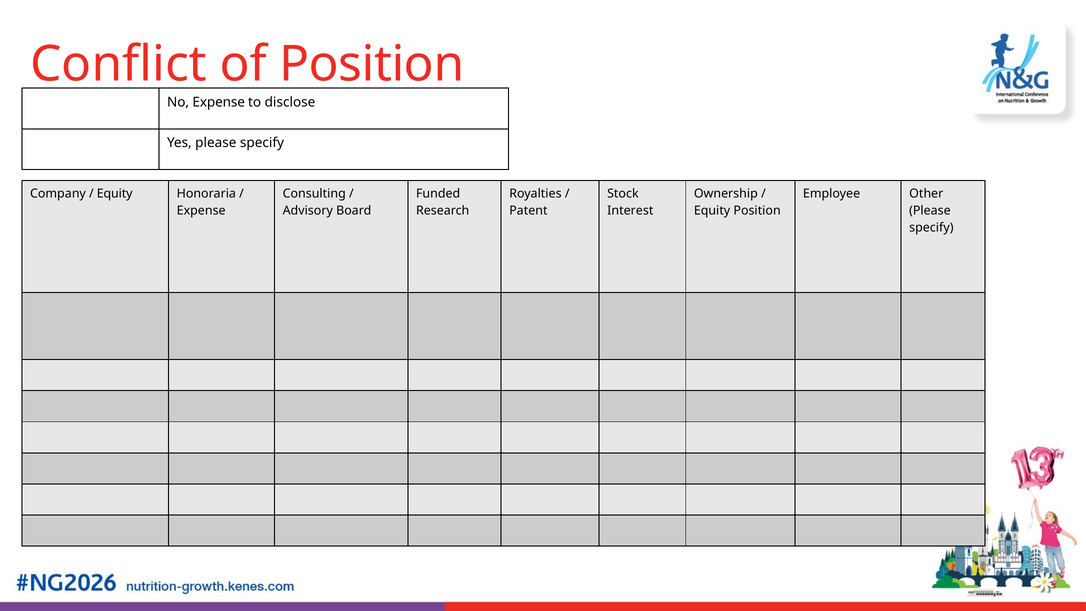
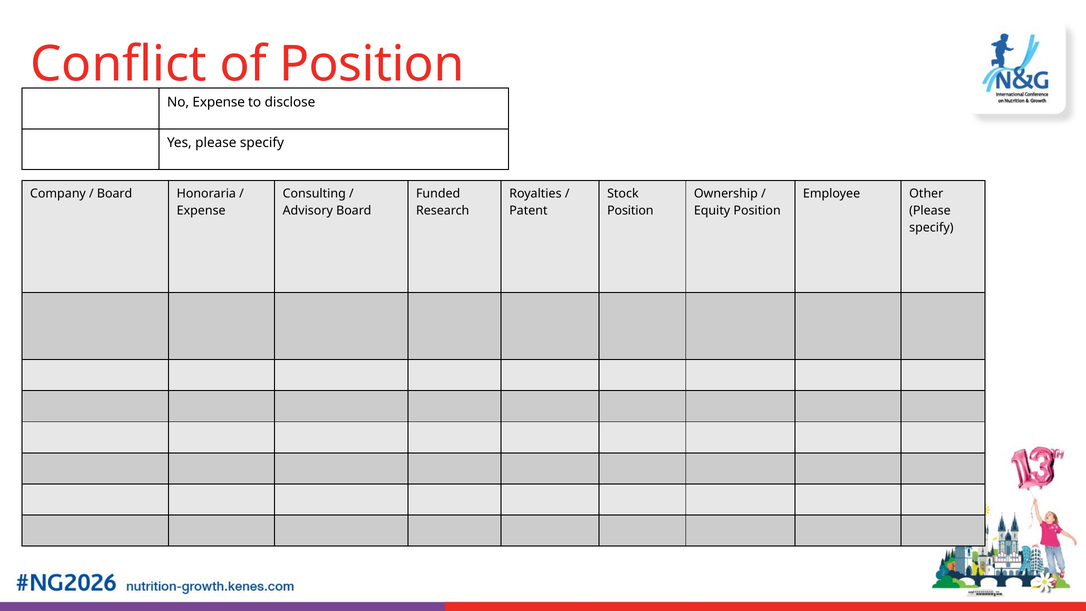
Equity: Equity -> Board (115, 194)
Interest: Interest -> Position (630, 211)
